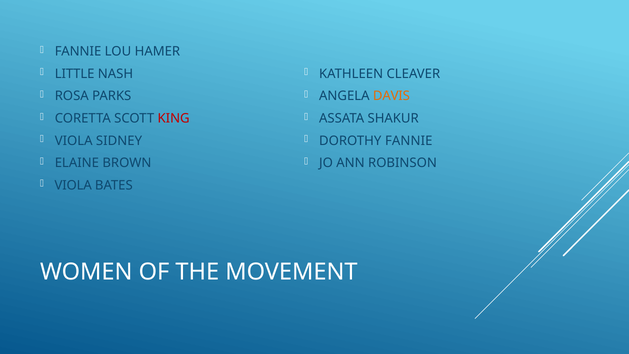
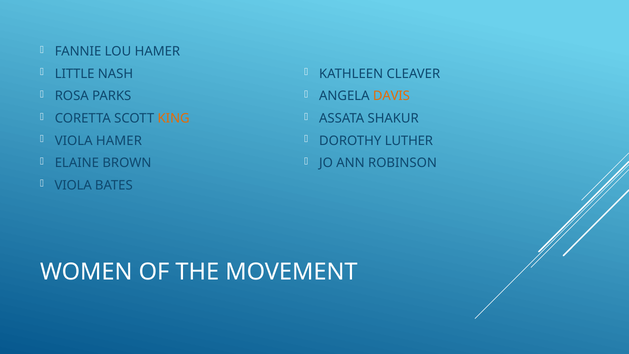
KING colour: red -> orange (174, 118)
VIOLA SIDNEY: SIDNEY -> HAMER (119, 141)
DOROTHY FANNIE: FANNIE -> LUTHER (409, 141)
